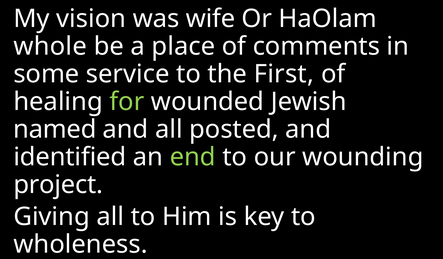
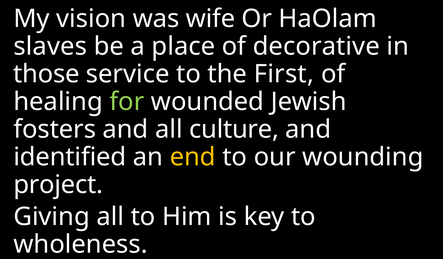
whole: whole -> slaves (50, 47)
comments: comments -> decorative (316, 47)
some: some -> those (46, 74)
named: named -> fosters (55, 130)
posted: posted -> culture (234, 130)
end colour: light green -> yellow (193, 157)
